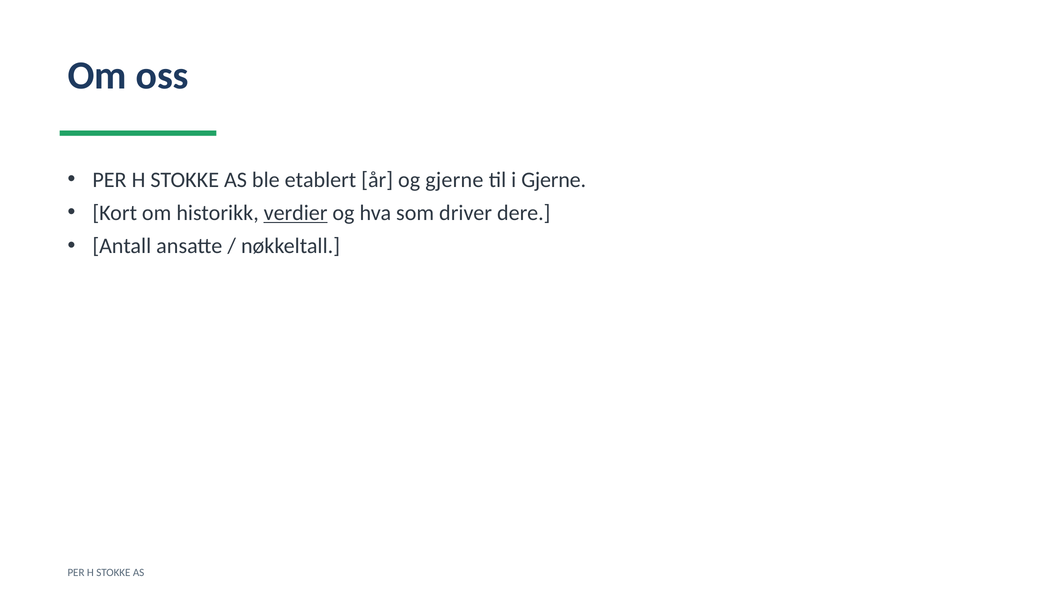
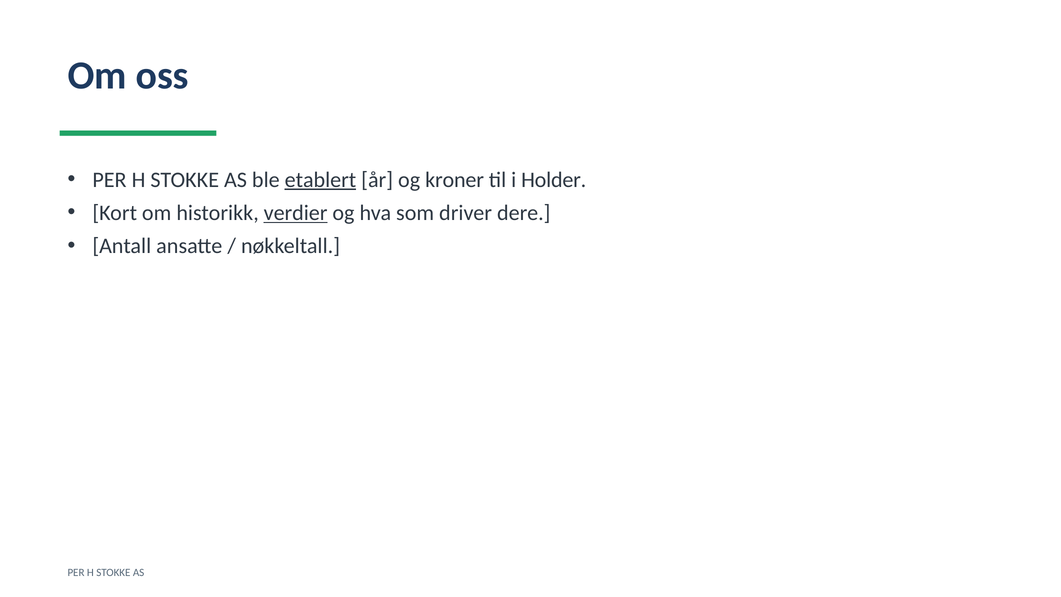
etablert underline: none -> present (320, 180)
og gjerne: gjerne -> kroner (455, 180)
i Gjerne: Gjerne -> Holder (554, 180)
